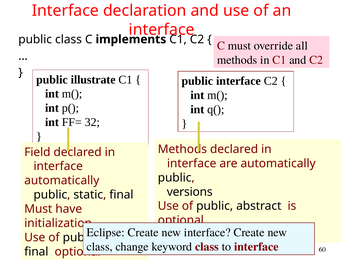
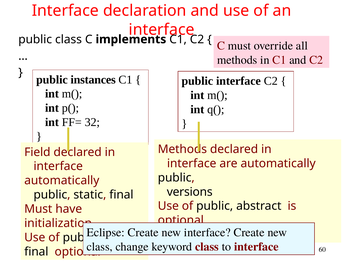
illustrate: illustrate -> instances (93, 80)
